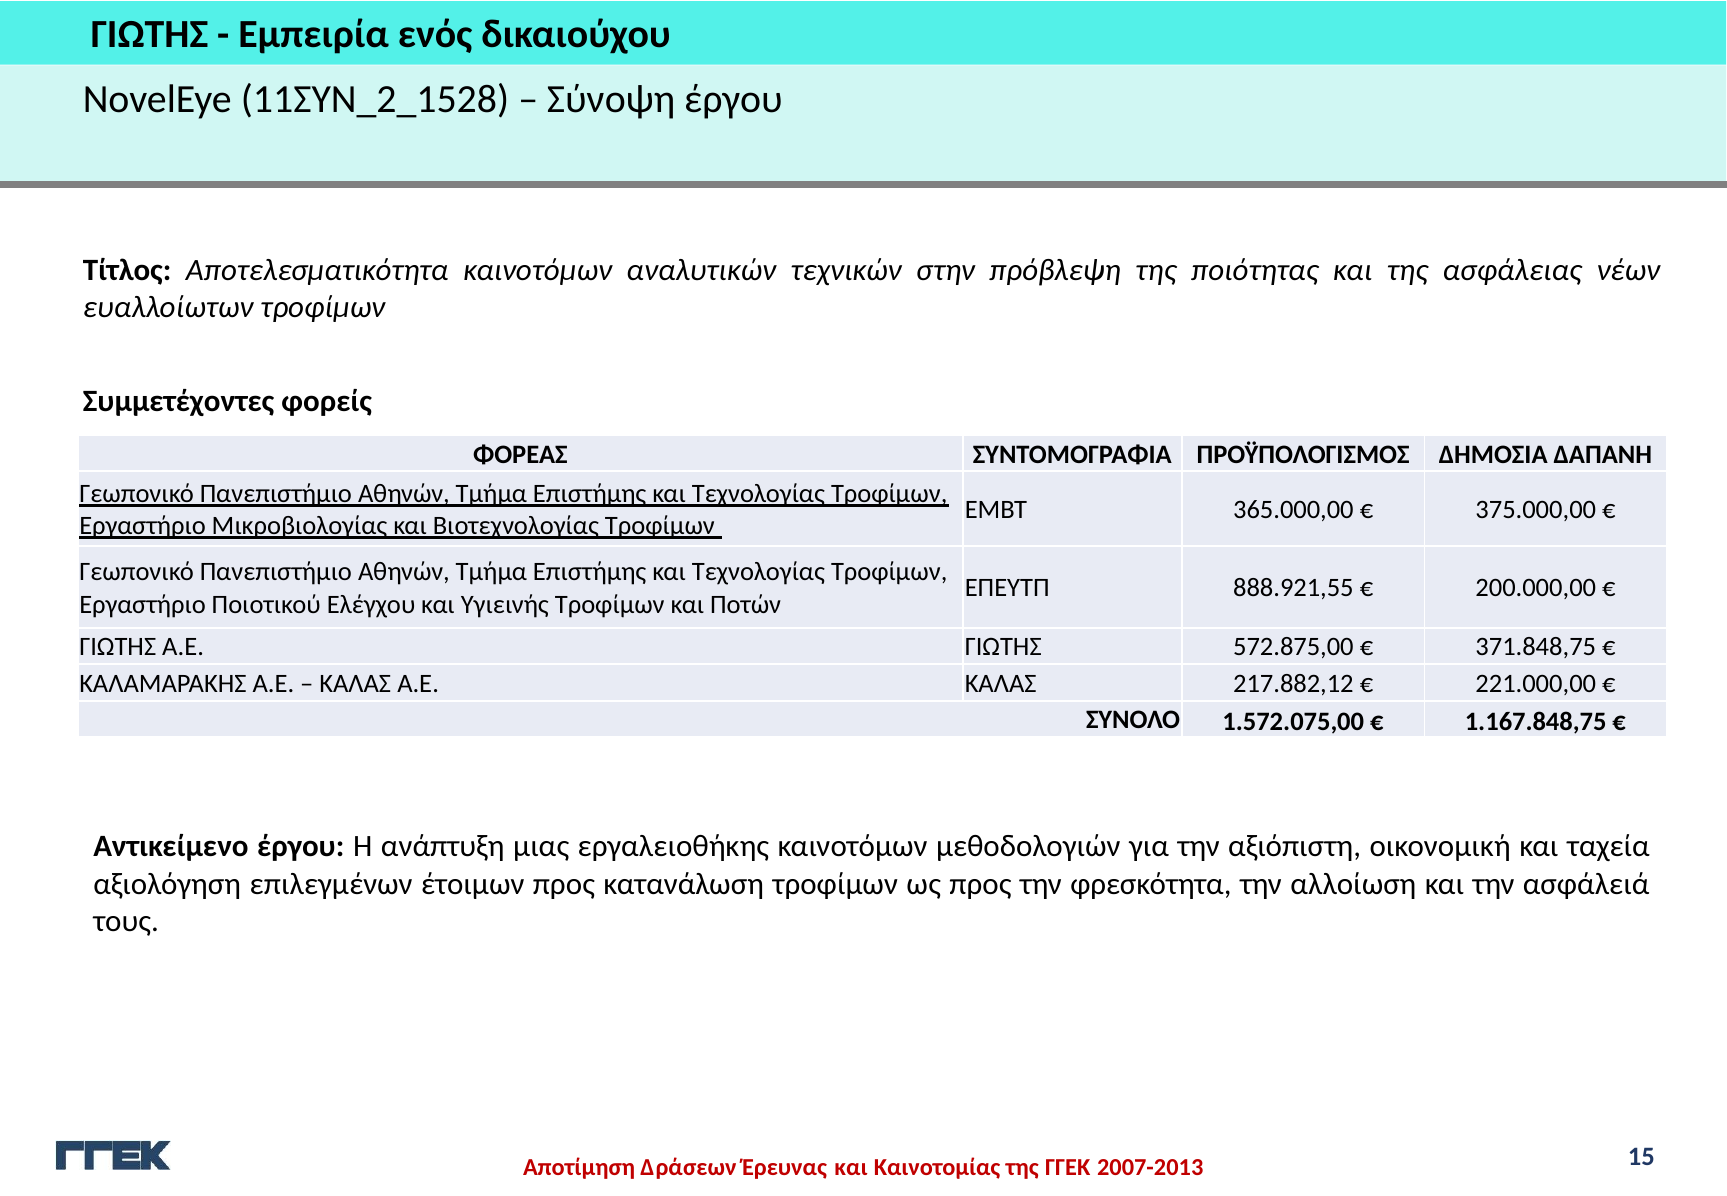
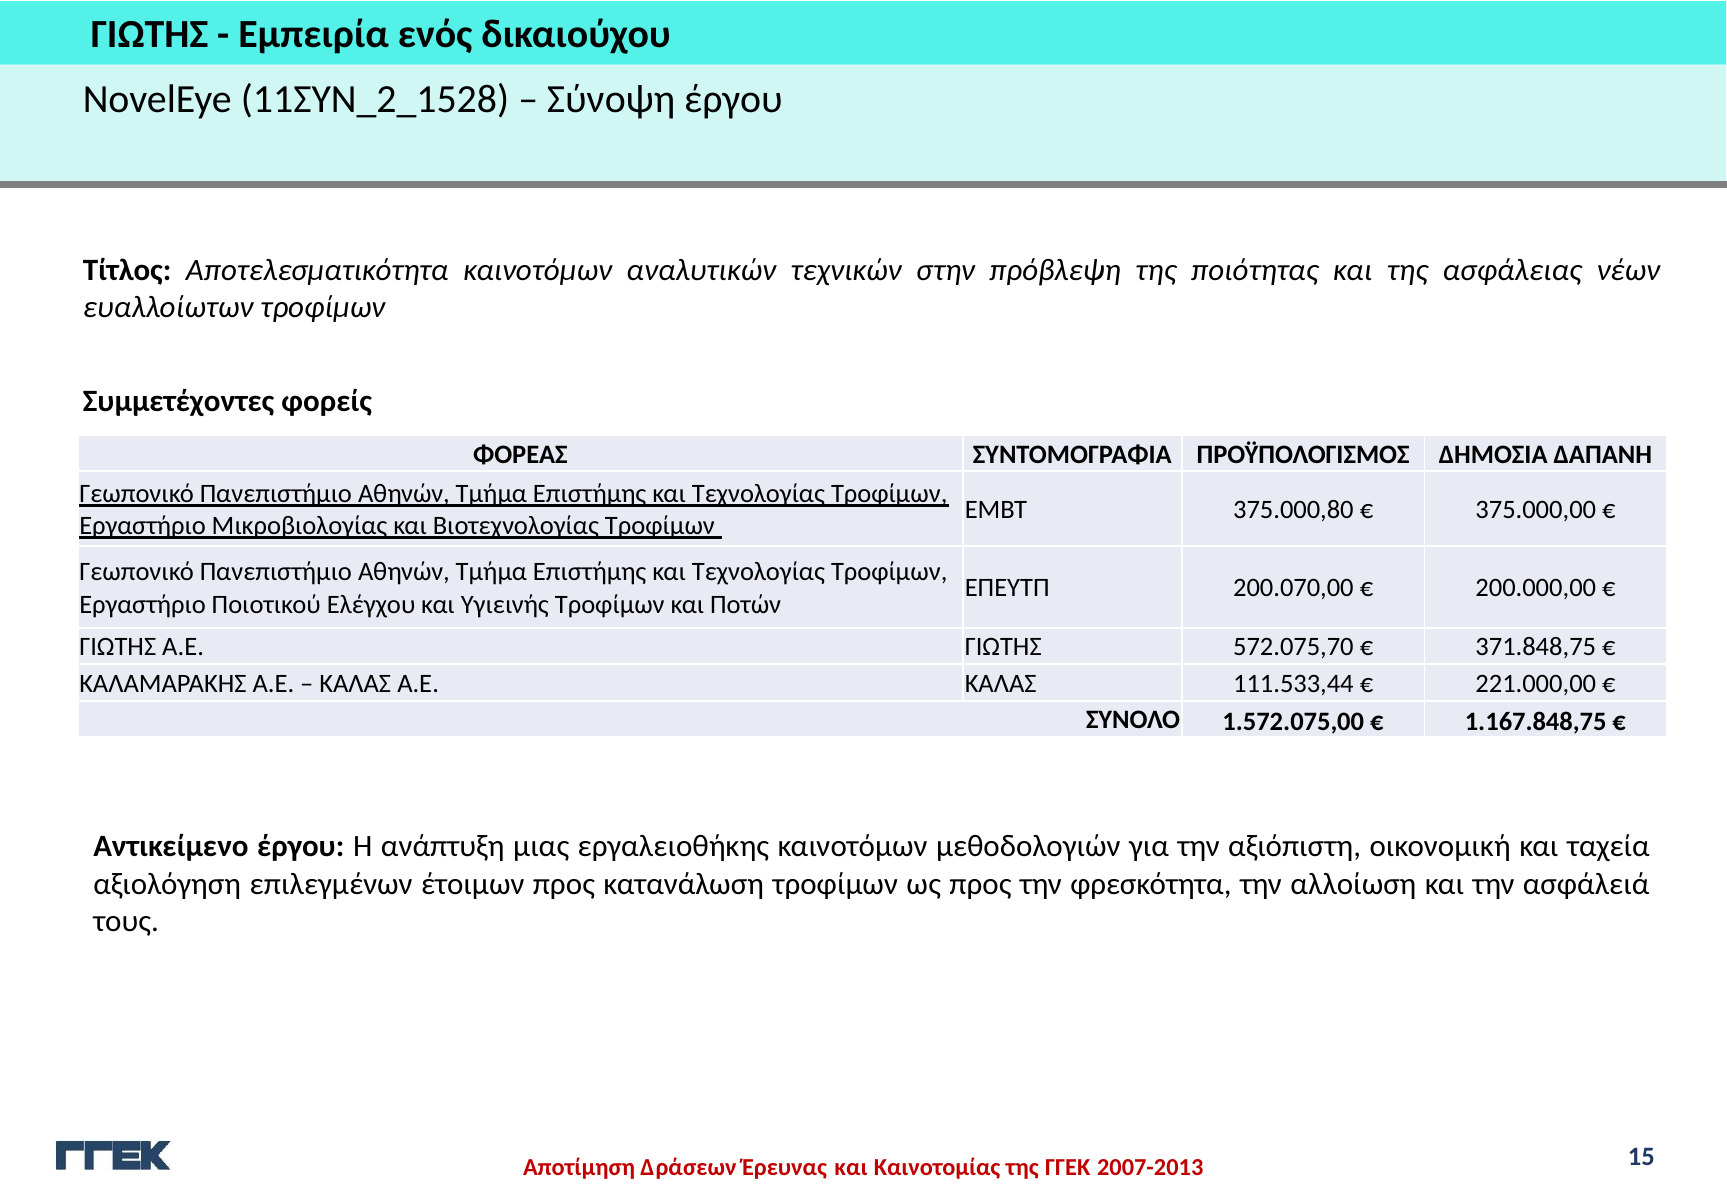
365.000,00: 365.000,00 -> 375.000,80 (1293, 510)
888.921,55: 888.921,55 -> 200.070,00 (1293, 588)
572.875,00: 572.875,00 -> 572.075,70 (1293, 647)
217.882,12: 217.882,12 -> 111.533,44 (1293, 683)
